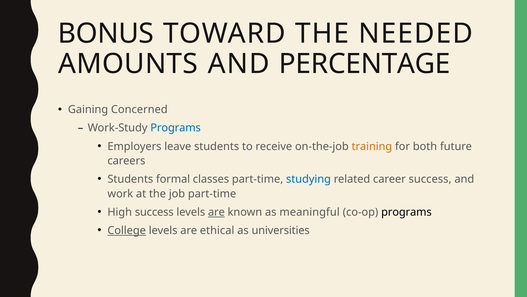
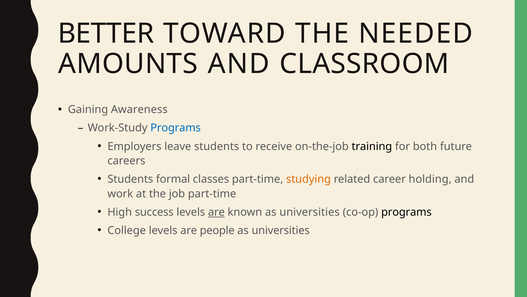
BONUS: BONUS -> BETTER (106, 33)
PERCENTAGE: PERCENTAGE -> CLASSROOM (364, 64)
Concerned: Concerned -> Awareness (139, 109)
training colour: orange -> black (372, 146)
studying colour: blue -> orange (308, 179)
career success: success -> holding (430, 179)
known as meaningful: meaningful -> universities (310, 212)
College underline: present -> none (127, 230)
ethical: ethical -> people (217, 230)
